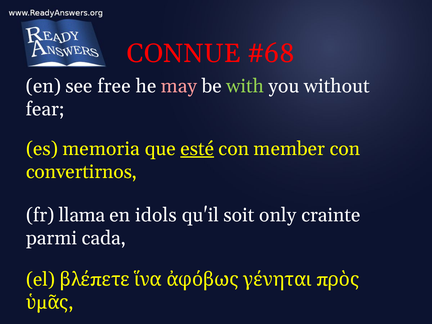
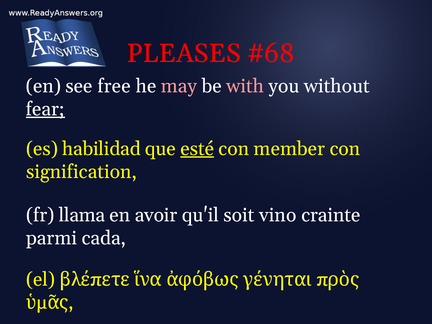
CONNUE: CONNUE -> PLEASES (184, 53)
with colour: light green -> pink (245, 86)
fear underline: none -> present (45, 109)
memoria: memoria -> habilidad (101, 149)
convertirnos: convertirnos -> signification (81, 172)
idols: idols -> avoir (156, 215)
only: only -> vino (278, 215)
